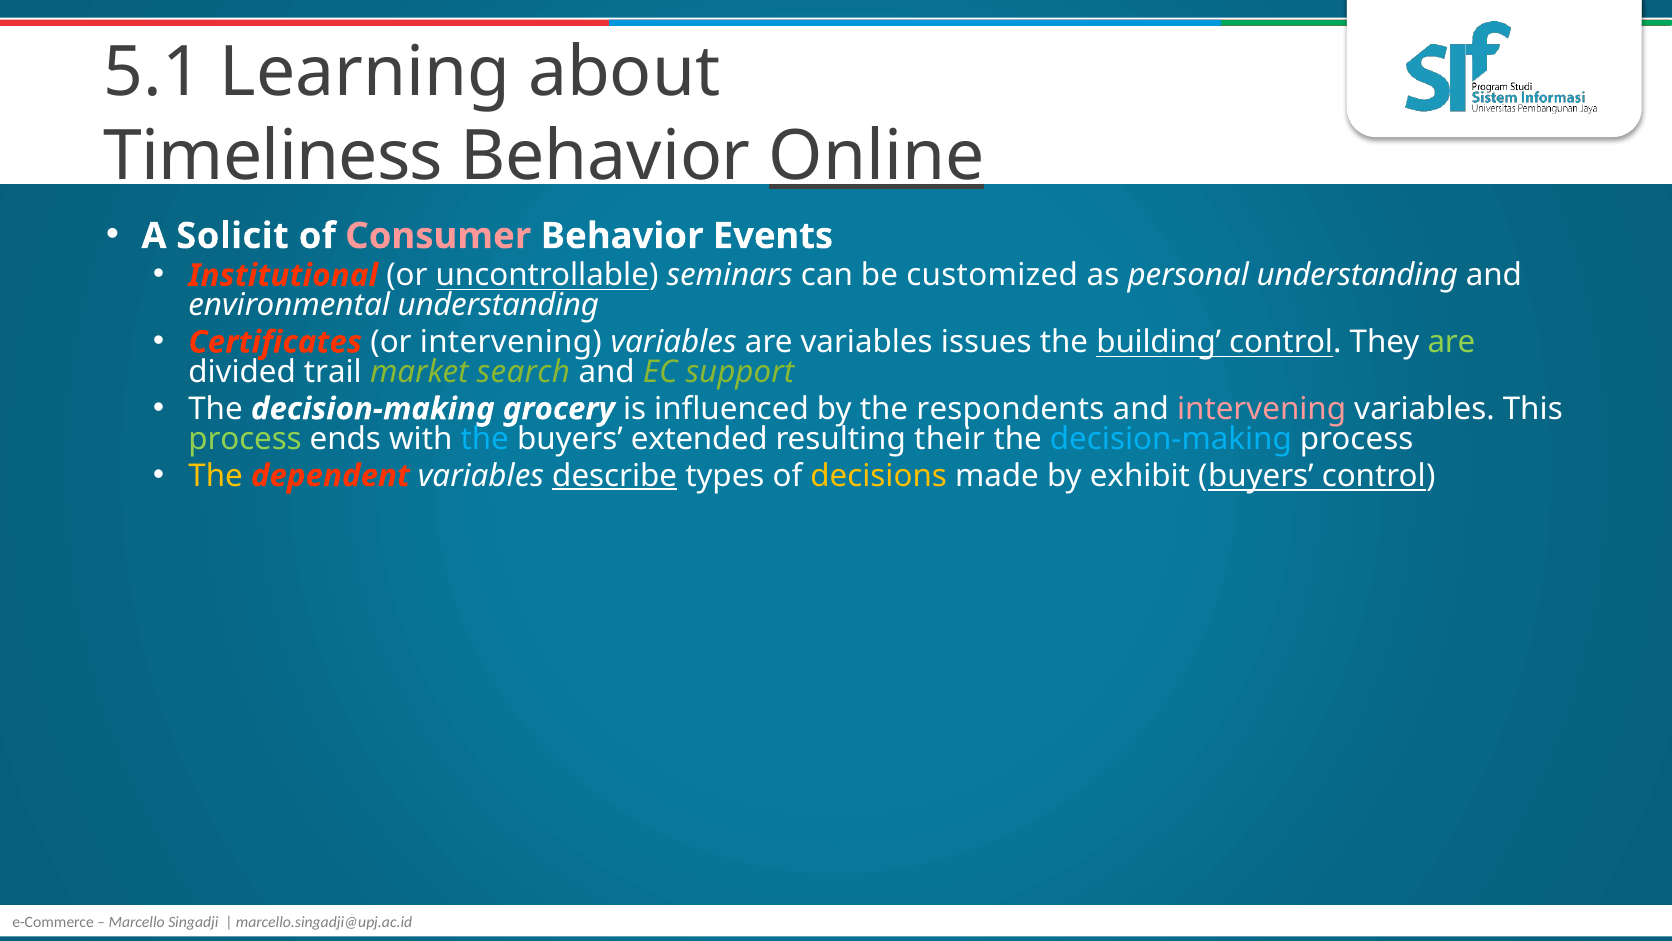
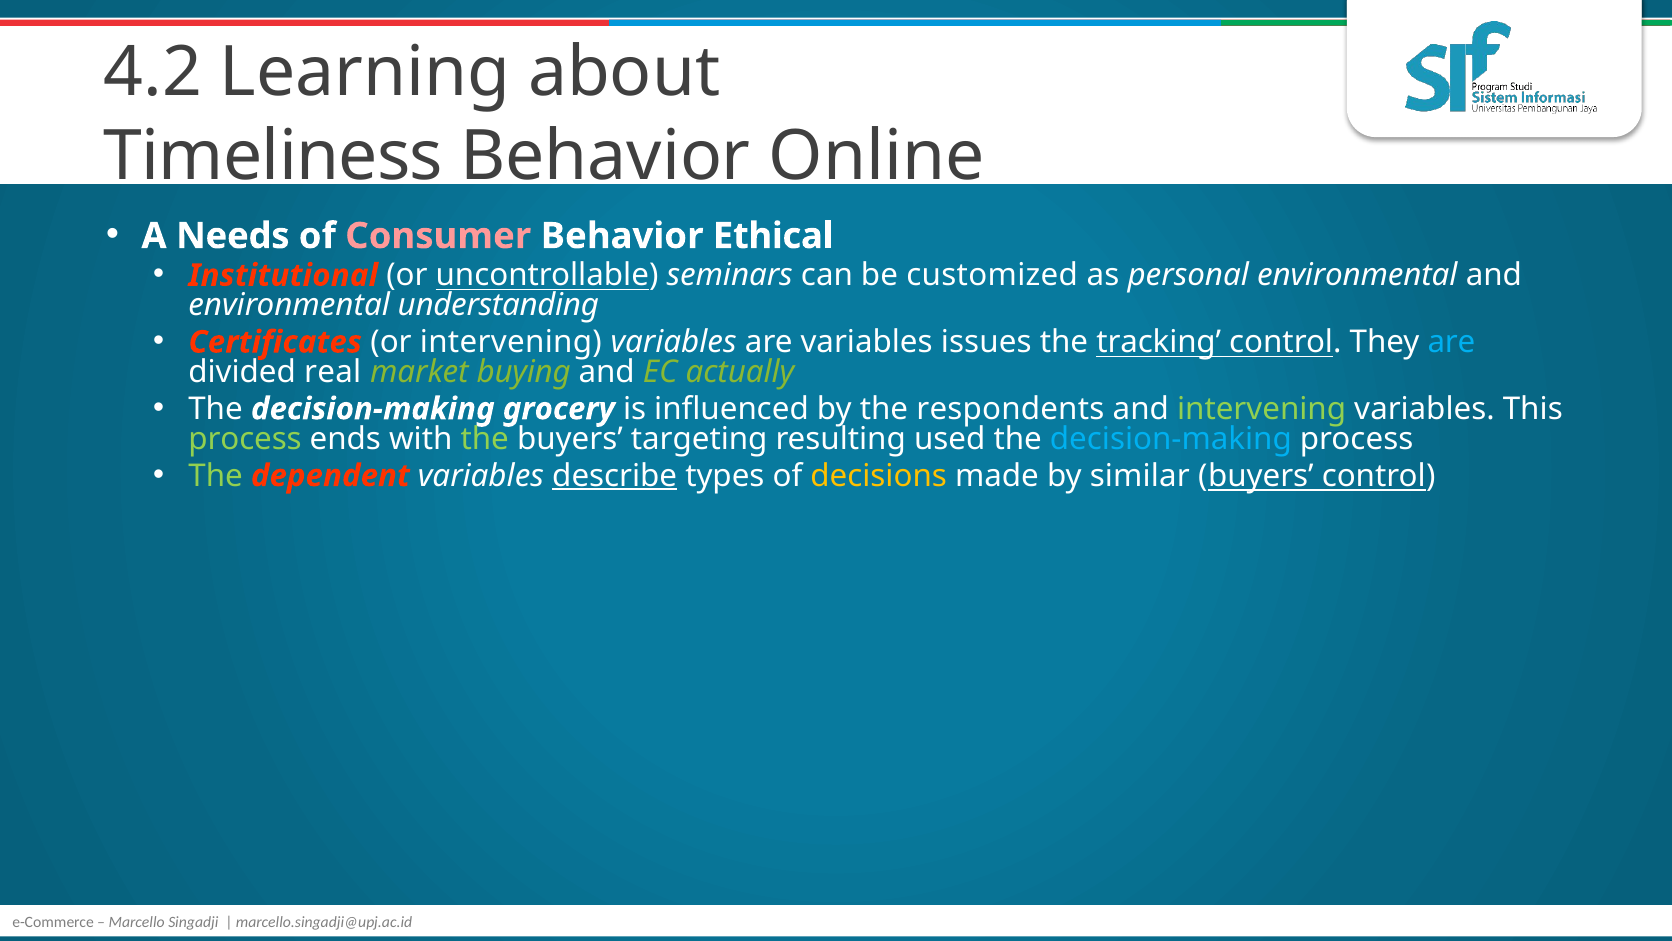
5.1: 5.1 -> 4.2 (153, 73)
Online underline: present -> none (877, 157)
Solicit: Solicit -> Needs (233, 236)
Events: Events -> Ethical (773, 236)
personal understanding: understanding -> environmental (1357, 275)
building: building -> tracking (1159, 342)
are colour: light green -> light blue (1451, 342)
trail: trail -> real (333, 372)
search: search -> buying (524, 372)
support: support -> actually (740, 372)
intervening colour: pink -> light green (1262, 409)
the colour: light blue -> light green (485, 439)
extended: extended -> targeting (699, 439)
their: their -> used (950, 439)
The colour: yellow -> light green (216, 475)
exhibit: exhibit -> similar (1140, 475)
